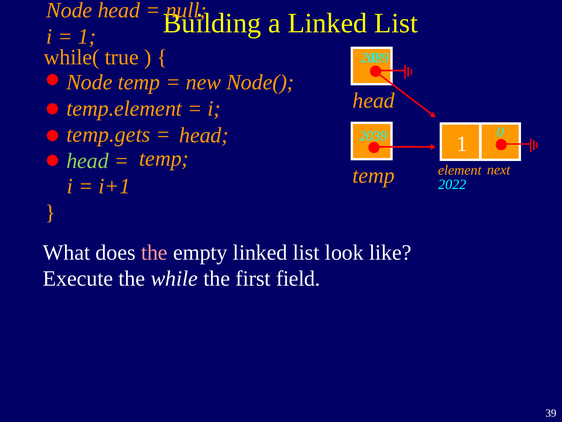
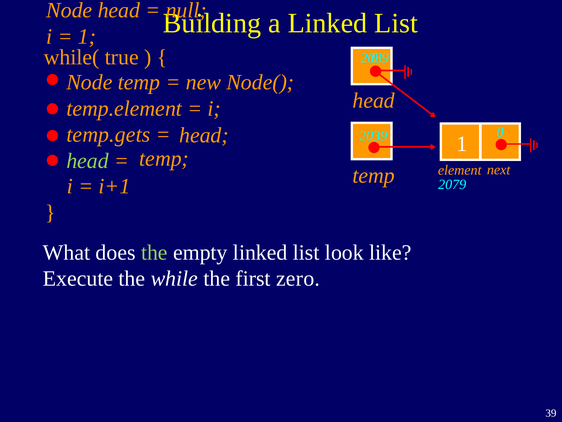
2022: 2022 -> 2079 (452, 184)
the colour: pink -> light green (154, 252)
field: field -> zero (298, 278)
